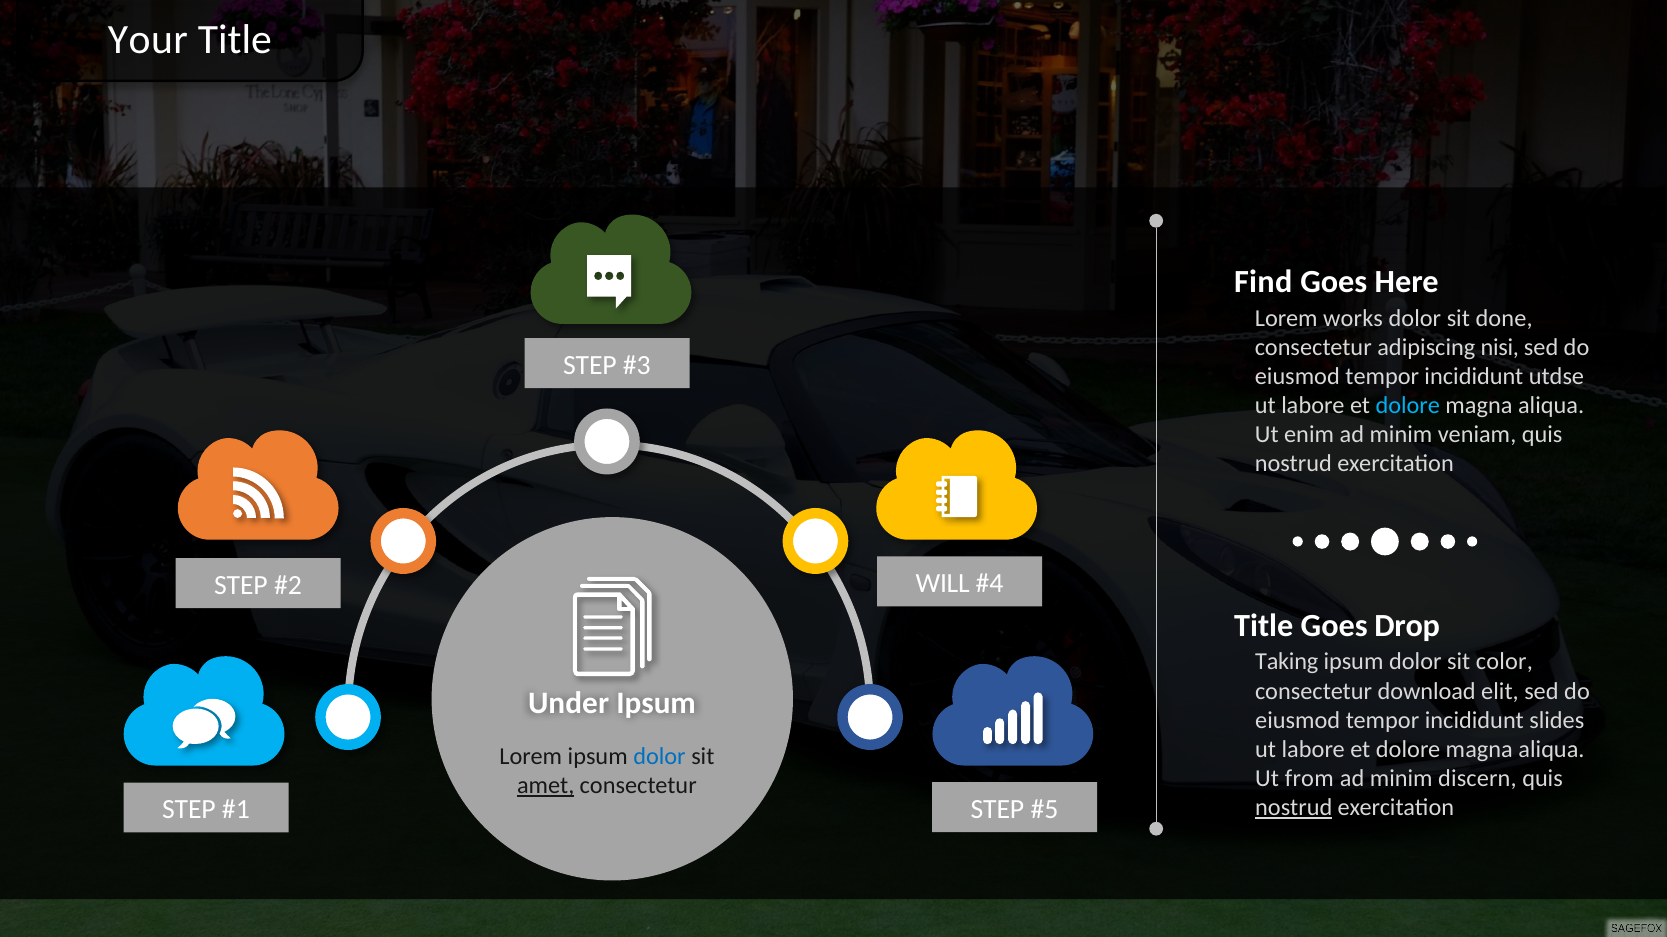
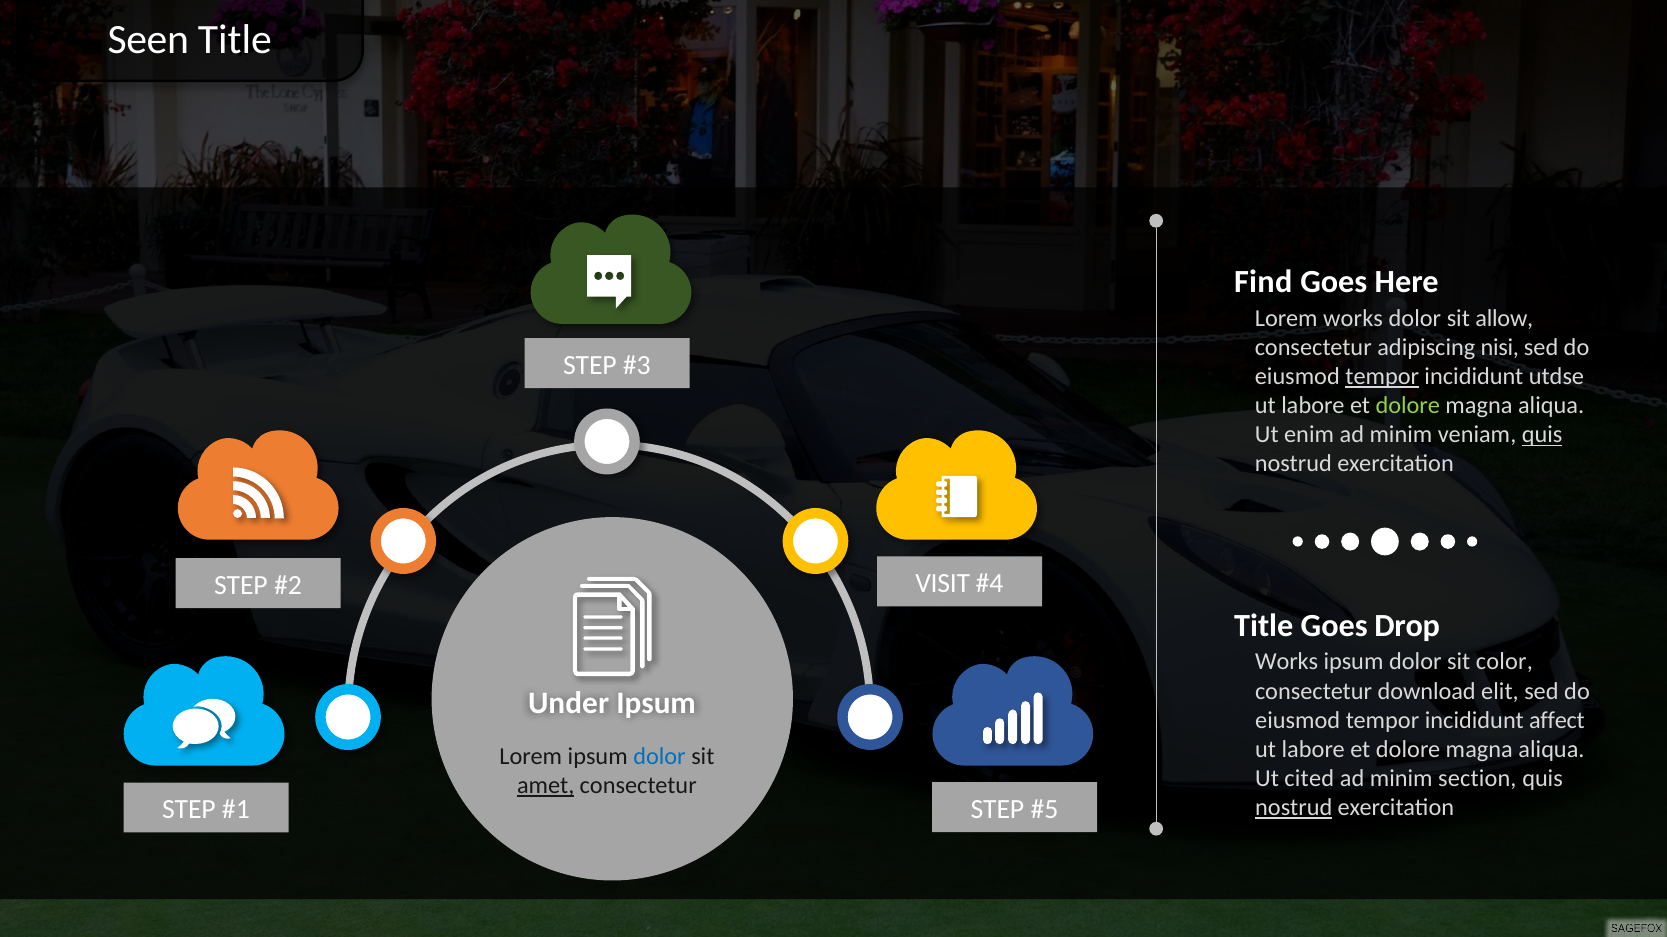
Your: Your -> Seen (148, 39)
done: done -> allow (1504, 318)
tempor underline: none -> present (1382, 377)
dolore colour: light blue -> light green (1408, 406)
quis underline: none -> present (1542, 435)
WILL: WILL -> VISIT (943, 584)
Taking: Taking -> Works (1287, 662)
slides: slides -> affect (1557, 721)
from: from -> cited (1309, 779)
discern: discern -> section (1477, 779)
